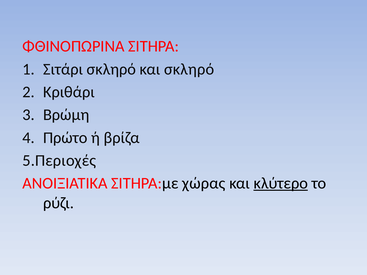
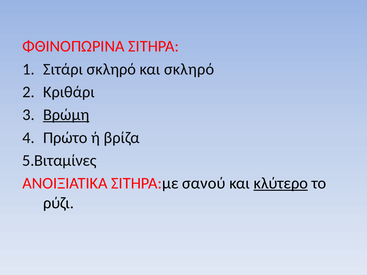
Βρώμη underline: none -> present (66, 115)
5.Περιοχές: 5.Περιοχές -> 5.Βιταμίνες (59, 161)
χώρας: χώρας -> σανού (204, 184)
